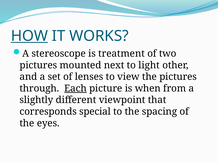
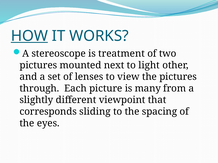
Each underline: present -> none (75, 89)
when: when -> many (148, 89)
special: special -> sliding (95, 112)
